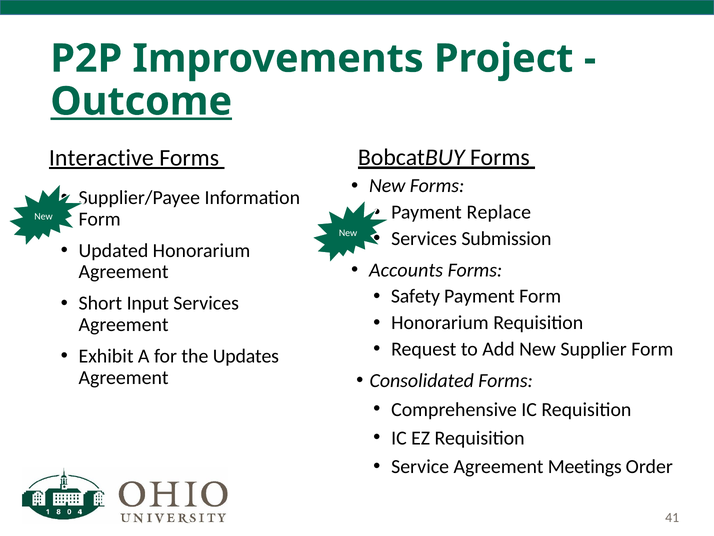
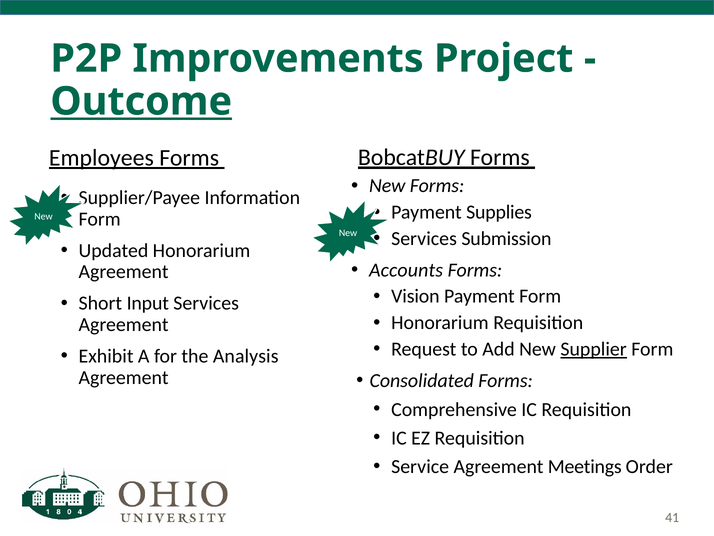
Interactive: Interactive -> Employees (101, 158)
Replace: Replace -> Supplies (499, 212)
Safety: Safety -> Vision (415, 296)
Supplier underline: none -> present (594, 349)
Updates: Updates -> Analysis (246, 356)
